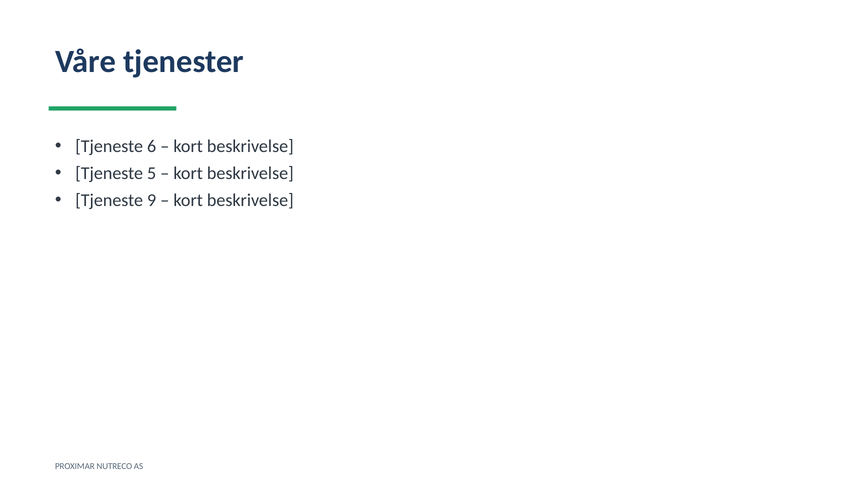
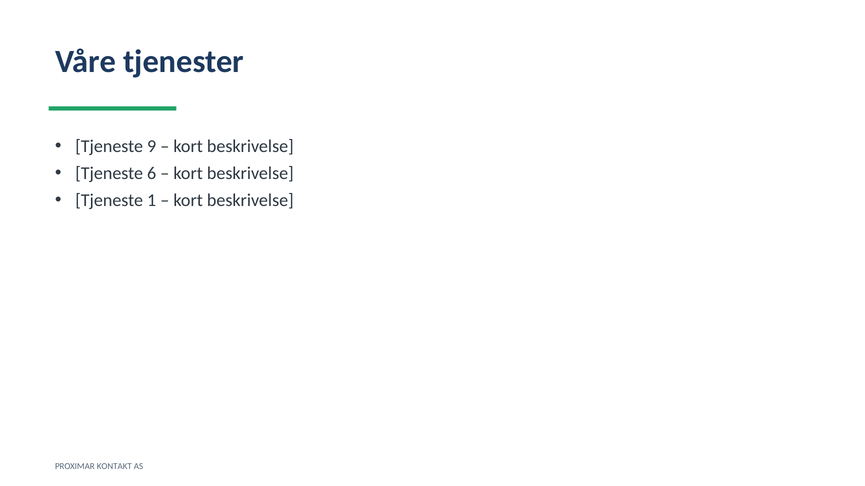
6: 6 -> 9 (152, 147)
5: 5 -> 6 (152, 174)
9: 9 -> 1 (152, 201)
NUTRECO: NUTRECO -> KONTAKT (114, 467)
